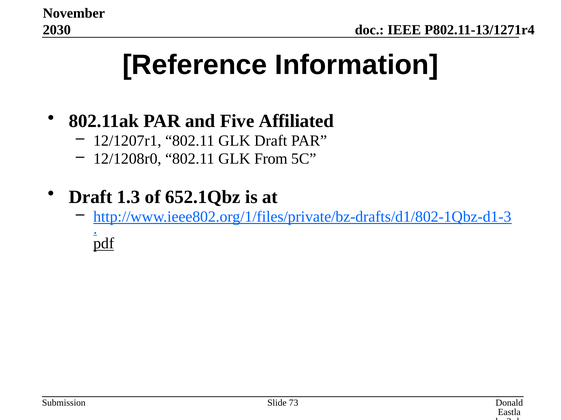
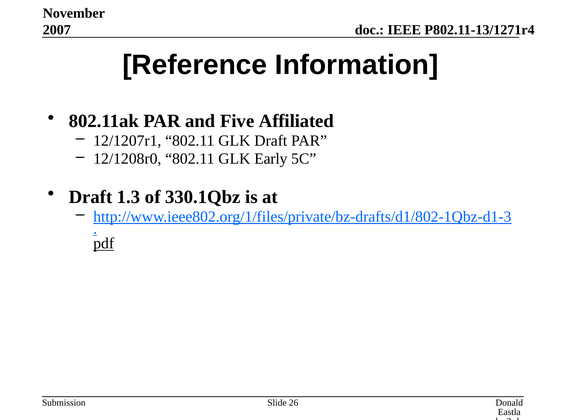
2030: 2030 -> 2007 (57, 30)
From: From -> Early (271, 159)
652.1Qbz: 652.1Qbz -> 330.1Qbz (203, 197)
73: 73 -> 26 (294, 404)
